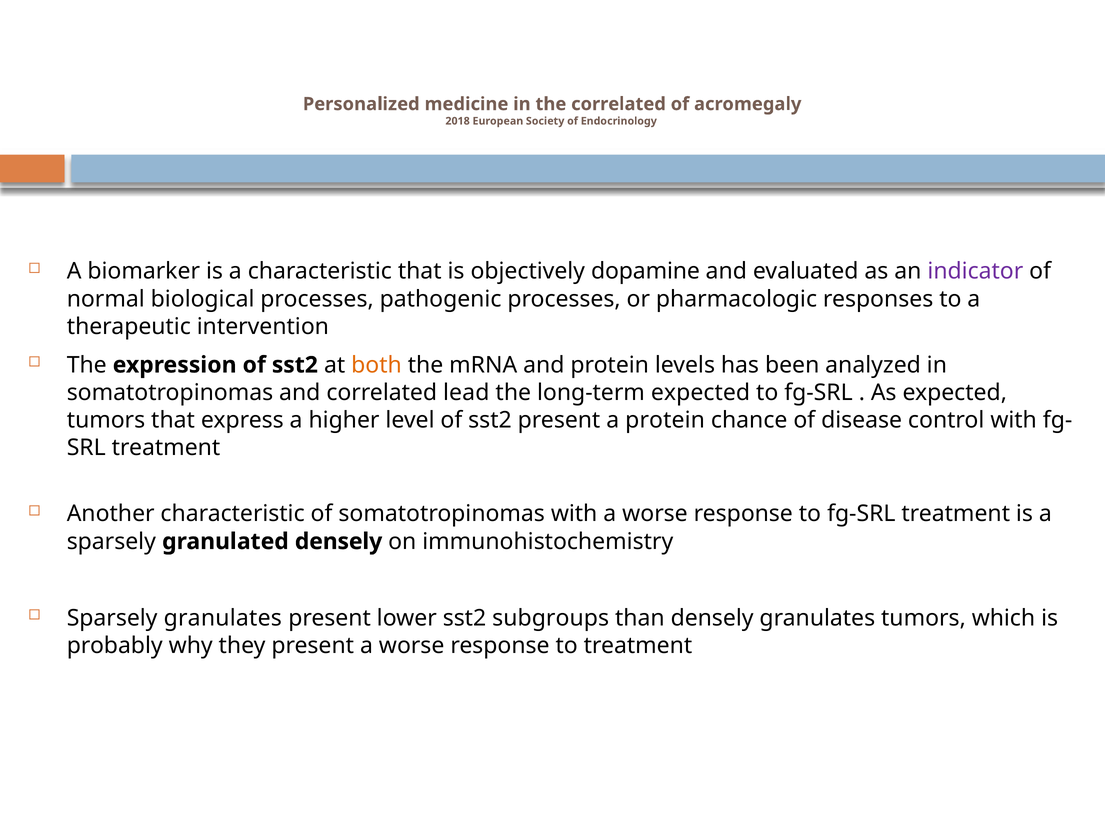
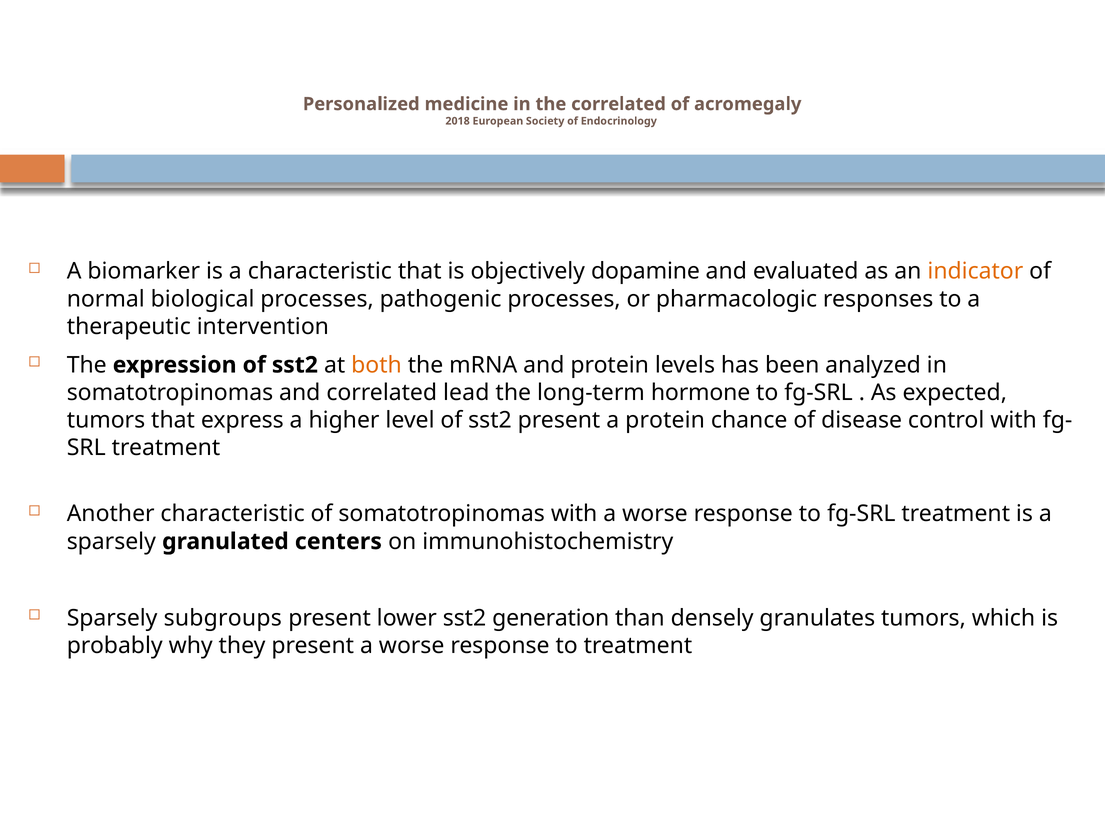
indicator colour: purple -> orange (975, 271)
long-term expected: expected -> hormone (701, 392)
granulated densely: densely -> centers (338, 541)
Sparsely granulates: granulates -> subgroups (223, 618)
subgroups: subgroups -> generation (551, 618)
